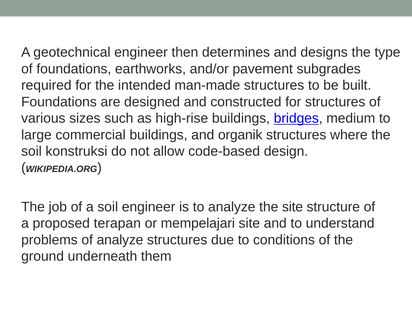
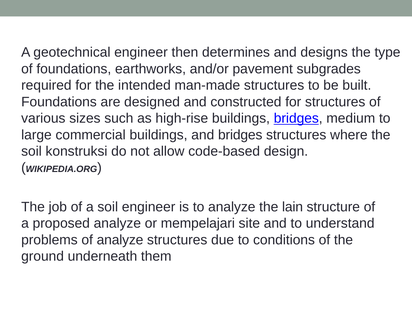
and organik: organik -> bridges (240, 135)
the site: site -> lain (293, 207)
proposed terapan: terapan -> analyze (117, 223)
